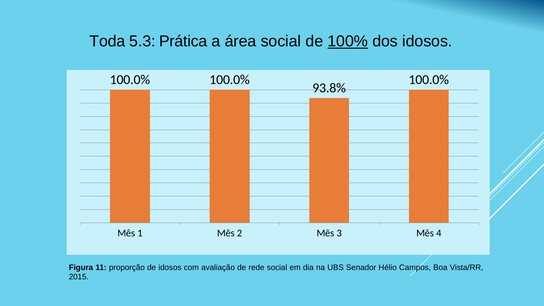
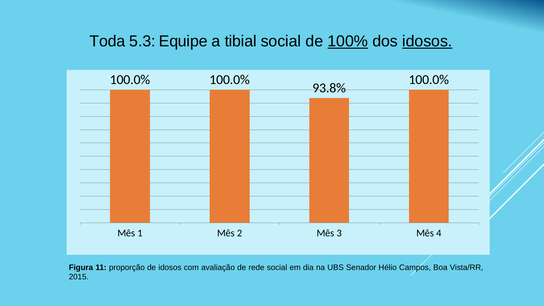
Prática: Prática -> Equipe (183, 41)
área: área -> tibial (241, 41)
idosos underline: none -> present (427, 41)
